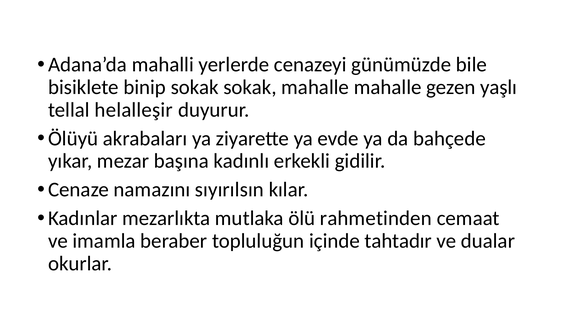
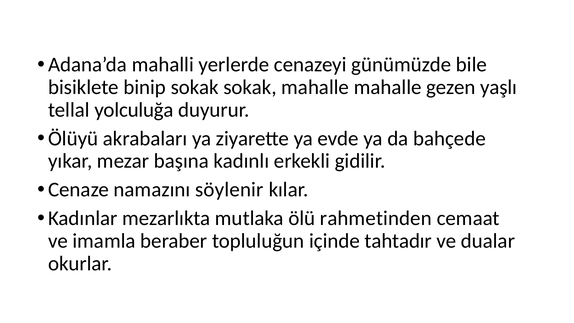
helalleşir: helalleşir -> yolculuğa (134, 110)
sıyırılsın: sıyırılsın -> söylenir (229, 190)
